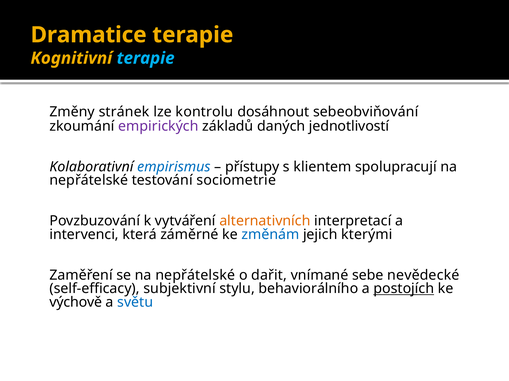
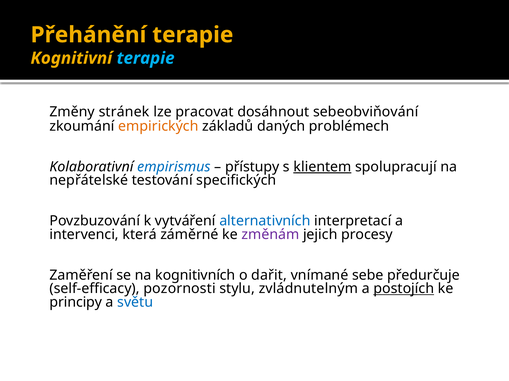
Dramatice: Dramatice -> Přehánění (88, 35)
kontrolu: kontrolu -> pracovat (205, 112)
empirických colour: purple -> orange (158, 126)
jednotlivostí: jednotlivostí -> problémech (349, 126)
klientem underline: none -> present (322, 167)
sociometrie: sociometrie -> specifických (236, 181)
alternativních colour: orange -> blue (265, 221)
změnám colour: blue -> purple (270, 235)
kterými: kterými -> procesy (367, 235)
se na nepřátelské: nepřátelské -> kognitivních (195, 276)
nevědecké: nevědecké -> předurčuje (423, 276)
subjektivní: subjektivní -> pozornosti (180, 289)
behaviorálního: behaviorálního -> zvládnutelným (308, 289)
výchově: výchově -> principy (76, 303)
